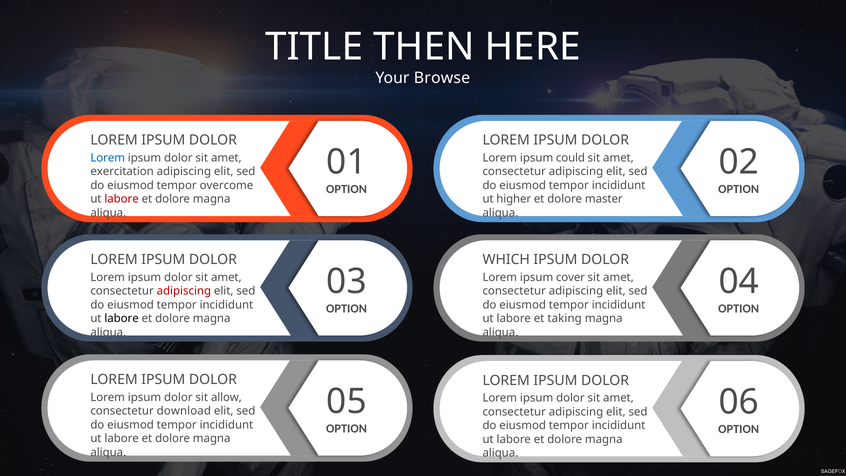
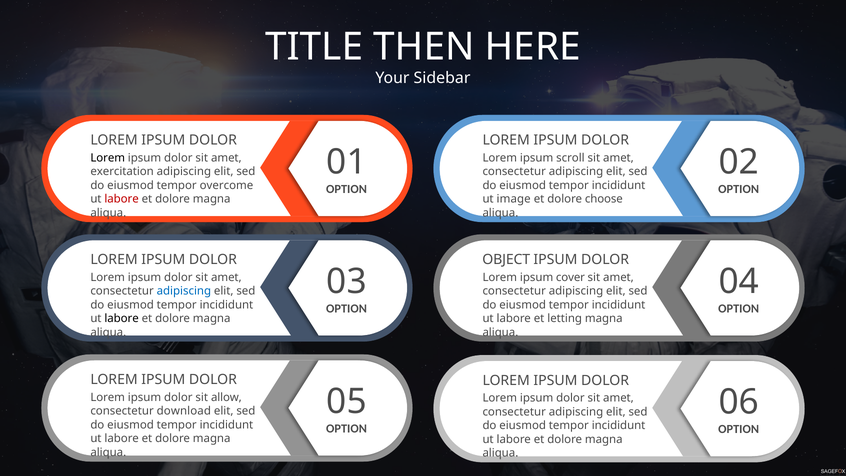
Browse: Browse -> Sidebar (442, 78)
Lorem colour: blue -> black (108, 158)
could: could -> scroll (570, 158)
higher: higher -> image (514, 199)
master: master -> choose (604, 199)
WHICH: WHICH -> OBJECT (506, 260)
adipiscing colour: red -> blue (184, 291)
taking: taking -> letting (565, 319)
